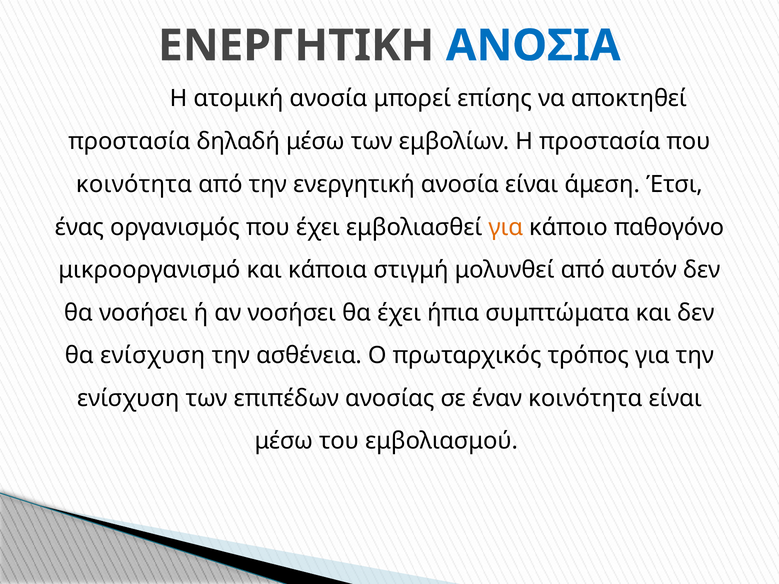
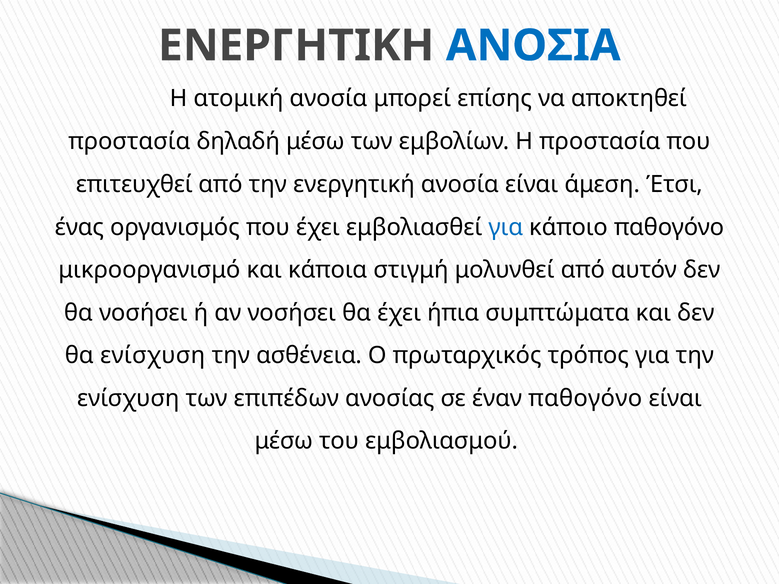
κοινότητα: κοινότητα -> επιτευχθεί (134, 184)
για colour: orange -> blue (506, 227)
έναν κοινότητα: κοινότητα -> παθογόνο (585, 399)
